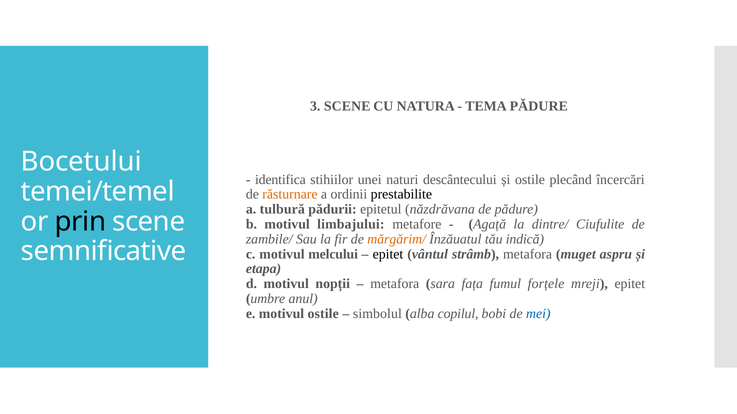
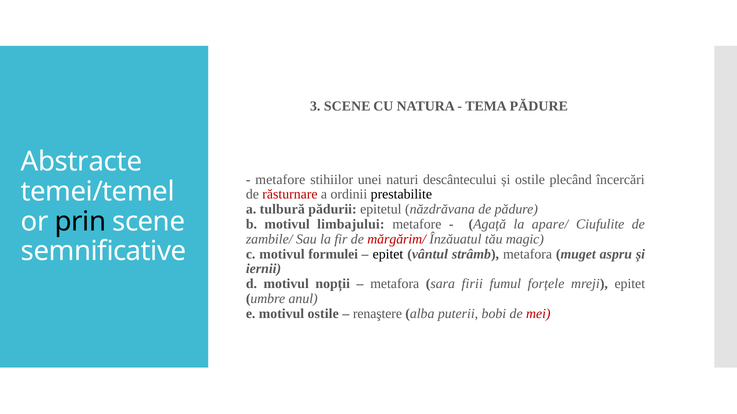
Bocetului: Bocetului -> Abstracte (81, 162)
identifica: identifica -> metafore (280, 180)
răsturnare colour: orange -> red (290, 195)
dintre/: dintre/ -> apare/ (550, 224)
mărgărim/ colour: orange -> red (397, 239)
indică: indică -> magic (525, 239)
melcului: melcului -> formulei (333, 254)
etapa: etapa -> iernii (264, 269)
fața: fața -> firii (472, 284)
simbolul: simbolul -> renaştere (377, 314)
copilul: copilul -> puterii (458, 314)
mei colour: blue -> red (538, 314)
